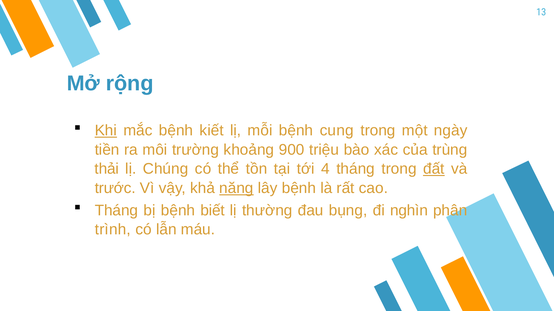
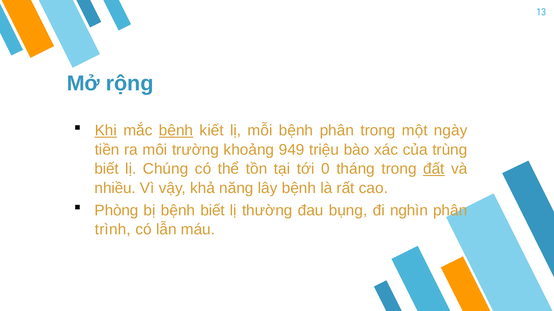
bệnh underline: none -> present (176, 131)
bệnh cung: cung -> phân (337, 131)
900: 900 -> 949 (292, 150)
thải: thải -> biết (107, 169)
4: 4 -> 0 (325, 169)
trước: trước -> nhiều (115, 188)
năng underline: present -> none (236, 188)
Tháng: Tháng -> Phòng (117, 211)
